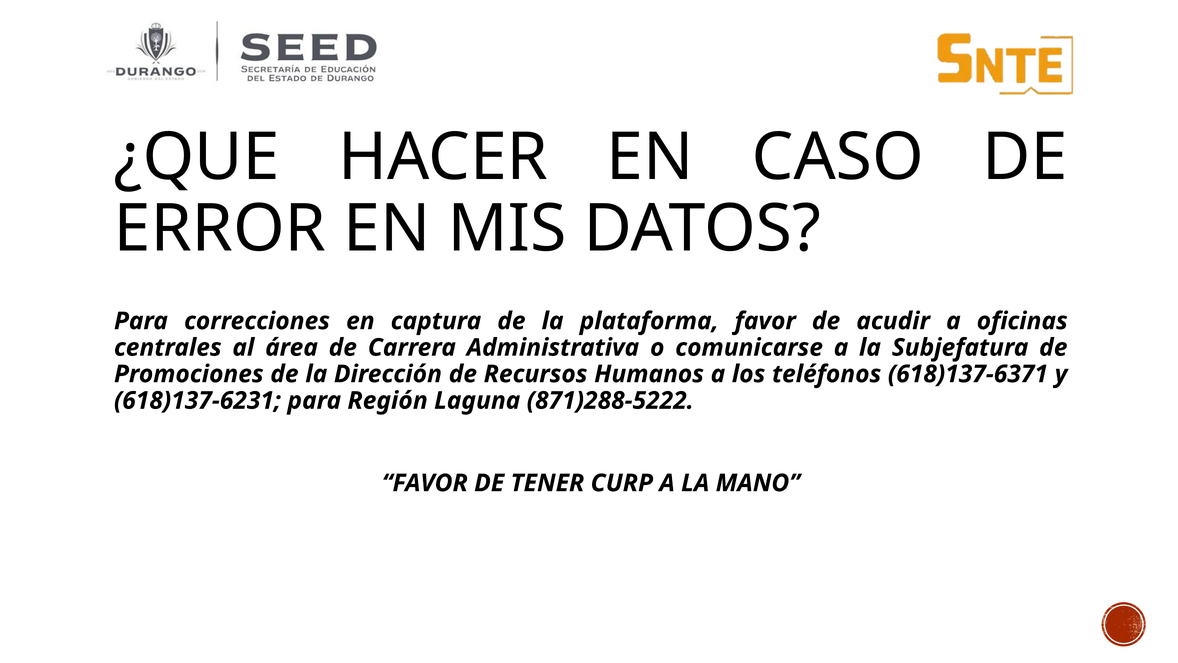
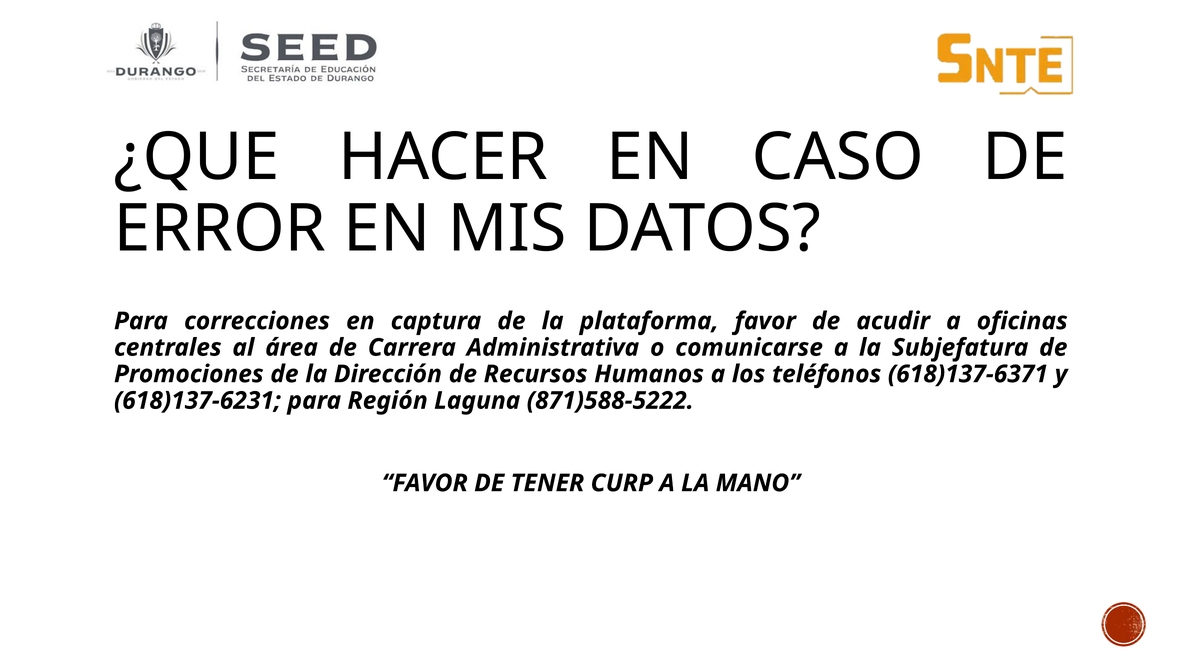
871)288-5222: 871)288-5222 -> 871)588-5222 (610, 400)
